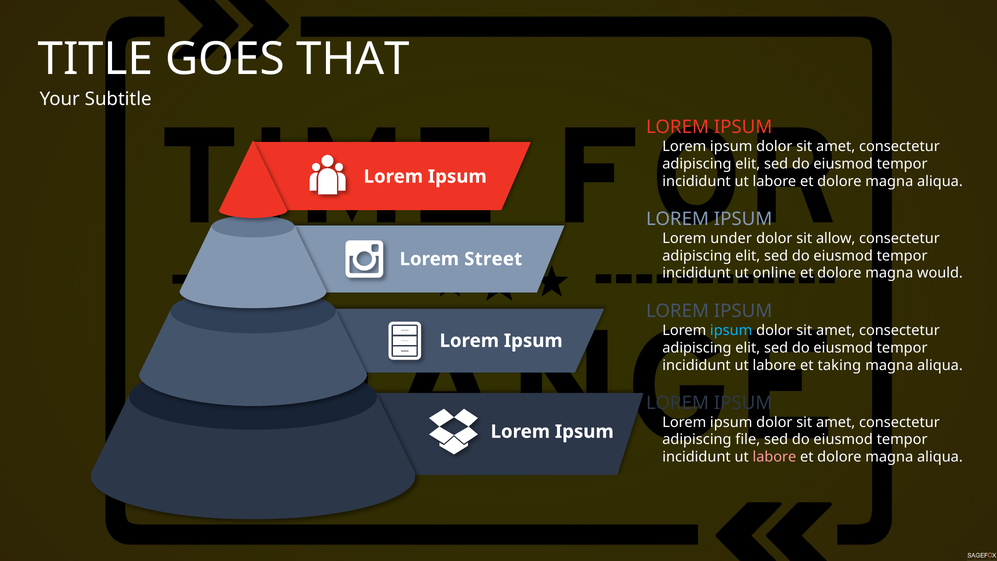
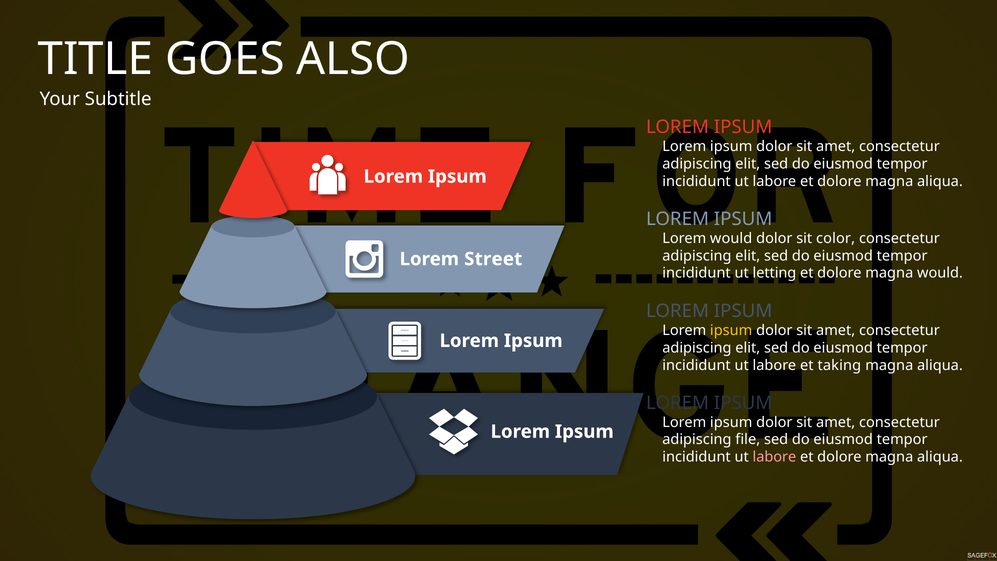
THAT: THAT -> ALSO (353, 59)
Lorem under: under -> would (731, 238)
allow: allow -> color (836, 238)
online: online -> letting (774, 273)
ipsum colour: light blue -> yellow (731, 330)
